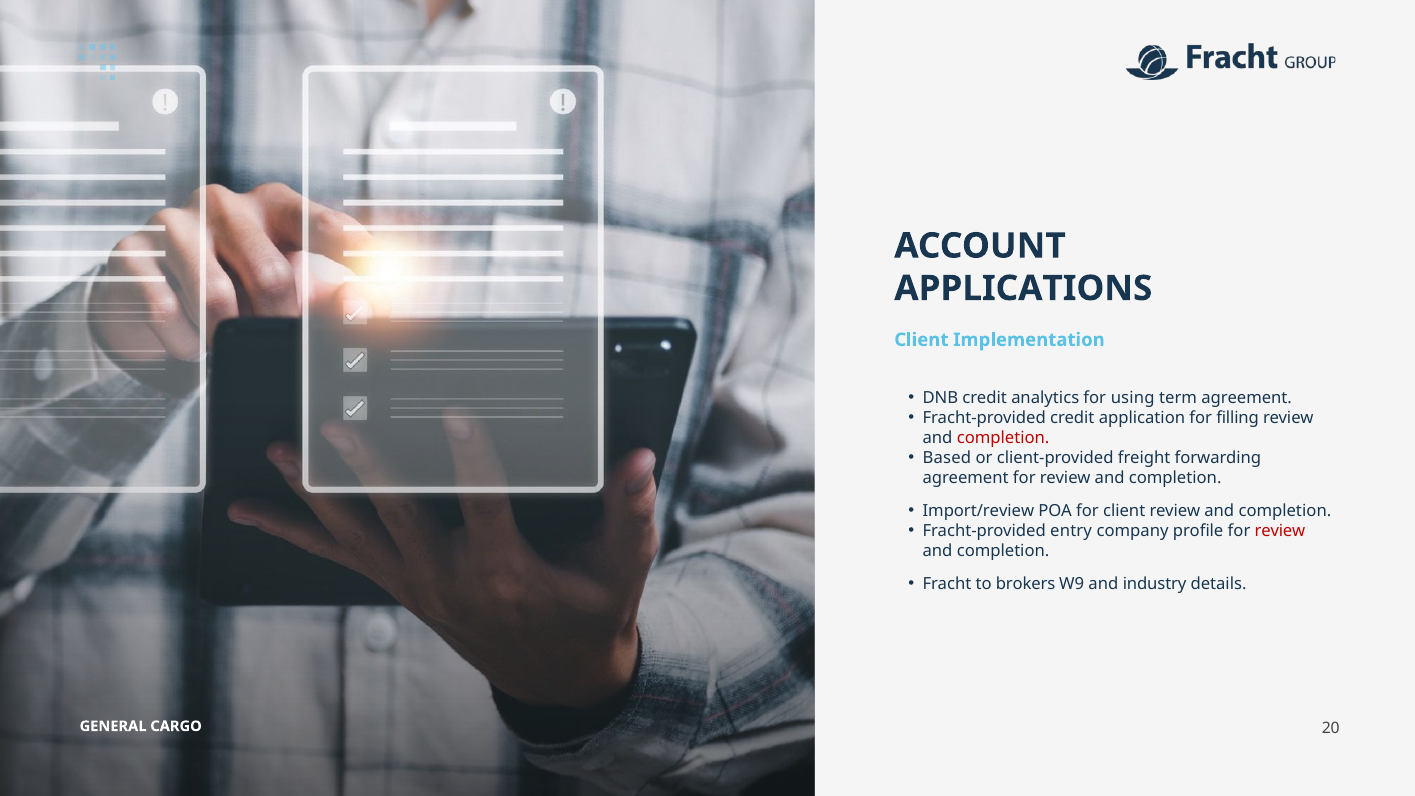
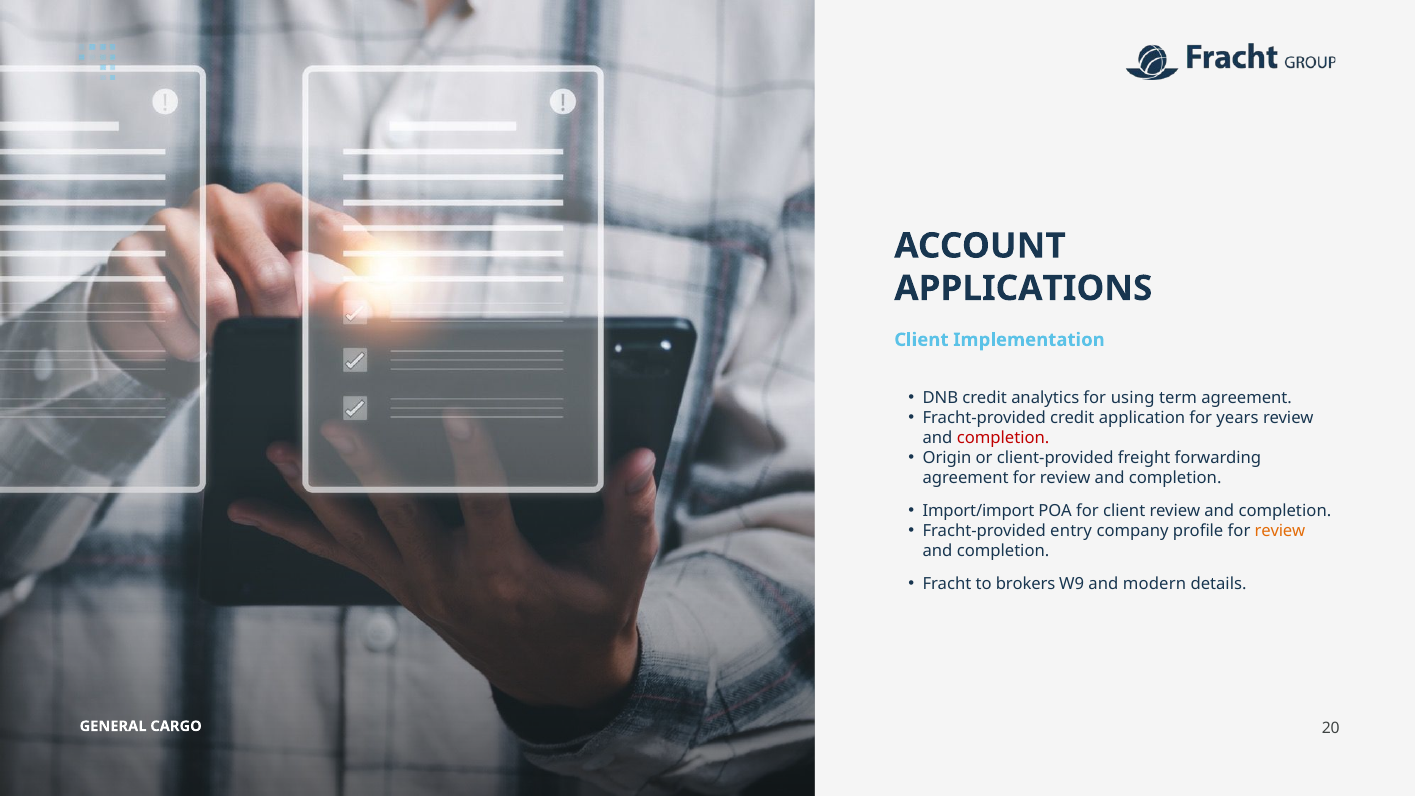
filling: filling -> years (1237, 418)
Based: Based -> Origin (947, 458)
Import/review: Import/review -> Import/import (978, 511)
review colour: red -> orange (1280, 531)
industry: industry -> modern (1154, 584)
